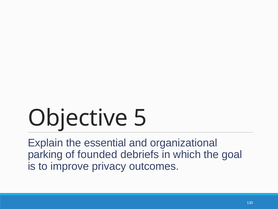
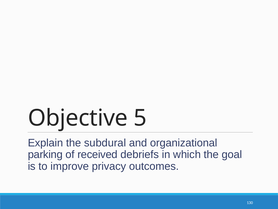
essential: essential -> subdural (105, 143)
founded: founded -> received (98, 154)
